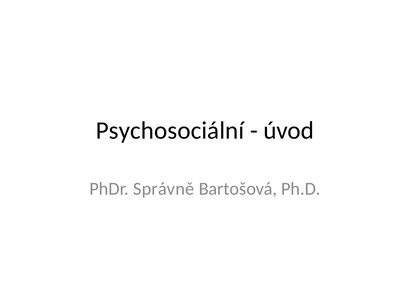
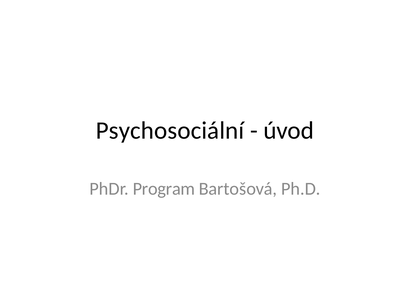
Správně: Správně -> Program (164, 189)
